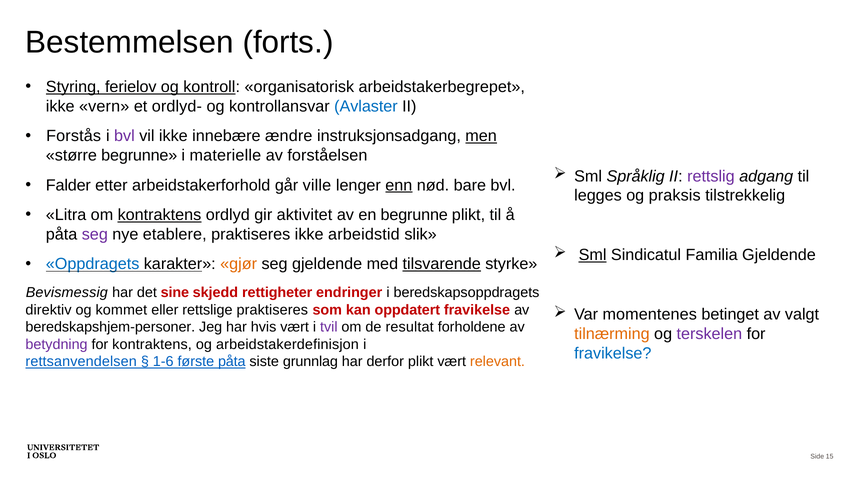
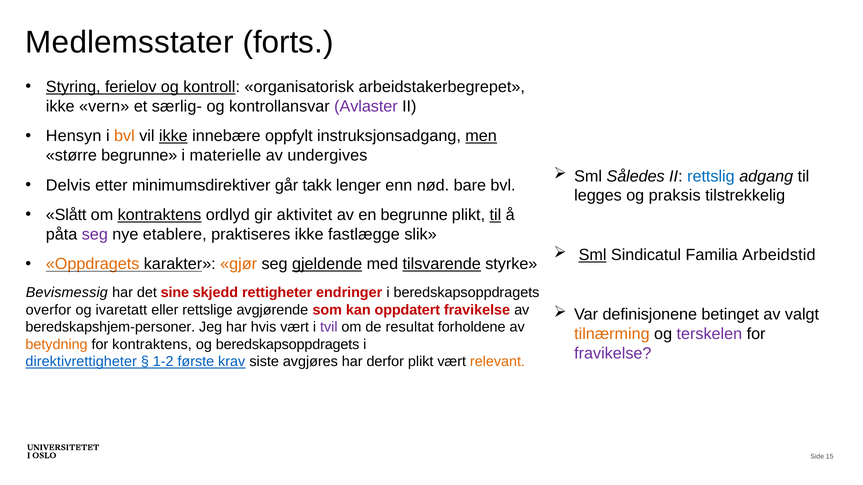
Bestemmelsen: Bestemmelsen -> Medlemsstater (130, 42)
ordlyd-: ordlyd- -> særlig- (177, 106)
Avlaster colour: blue -> purple (366, 106)
Forstås: Forstås -> Hensyn (74, 136)
bvl colour: purple -> orange (124, 136)
ikke underline: none -> present (173, 136)
ændre: ændre -> oppfylt (289, 136)
forståelsen: forståelsen -> undergives (327, 156)
Språklig: Språklig -> Således (636, 176)
rettslig colour: purple -> blue (711, 176)
Falder: Falder -> Delvis (68, 185)
arbeidstakerforhold: arbeidstakerforhold -> minimumsdirektiver (201, 185)
ville: ville -> takk (317, 185)
enn underline: present -> none (399, 185)
Litra: Litra -> Slått (66, 215)
til underline: none -> present (495, 215)
arbeidstid: arbeidstid -> fastlægge (364, 235)
Familia Gjeldende: Gjeldende -> Arbeidstid (779, 255)
Oppdragets colour: blue -> orange (93, 264)
gjeldende underline: none -> present (327, 264)
direktiv: direktiv -> overfor (48, 310)
kommet: kommet -> ivaretatt (121, 310)
rettslige praktiseres: praktiseres -> avgjørende (272, 310)
momentenes: momentenes -> definisjonene (650, 315)
betydning colour: purple -> orange (57, 345)
og arbeidstakerdefinisjon: arbeidstakerdefinisjon -> beredskapsoppdragets (288, 345)
fravikelse colour: blue -> purple (613, 354)
rettsanvendelsen: rettsanvendelsen -> direktivrettigheter (81, 362)
1-6: 1-6 -> 1-2 (163, 362)
første påta: påta -> krav (232, 362)
grunnlag: grunnlag -> avgjøres (310, 362)
